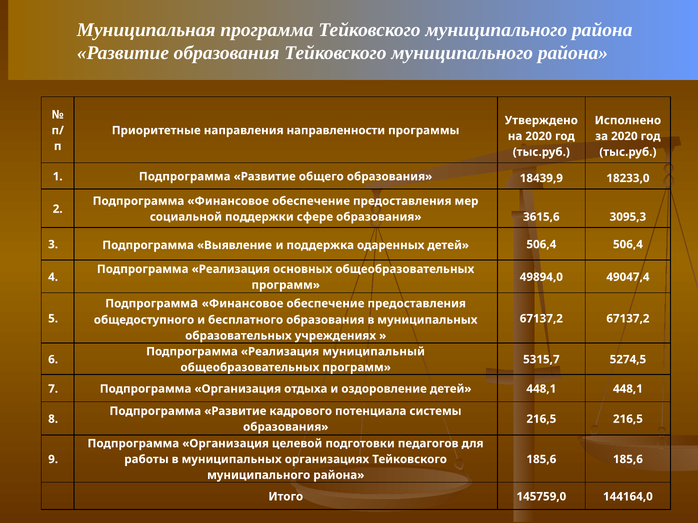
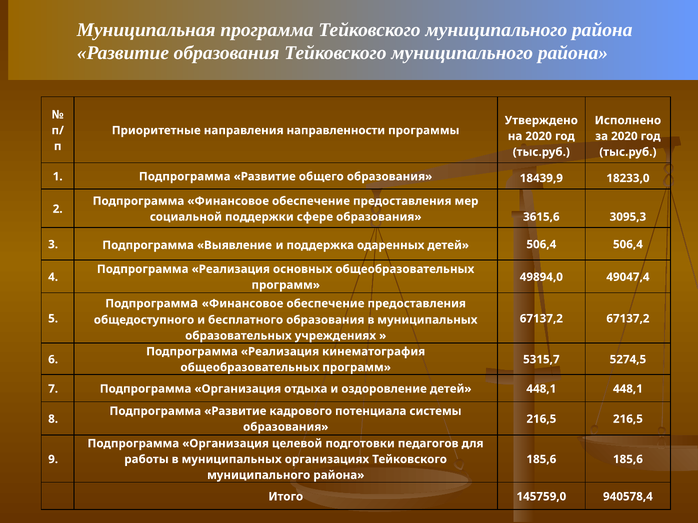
муниципальный: муниципальный -> кинематография (374, 352)
144164,0: 144164,0 -> 940578,4 (628, 497)
